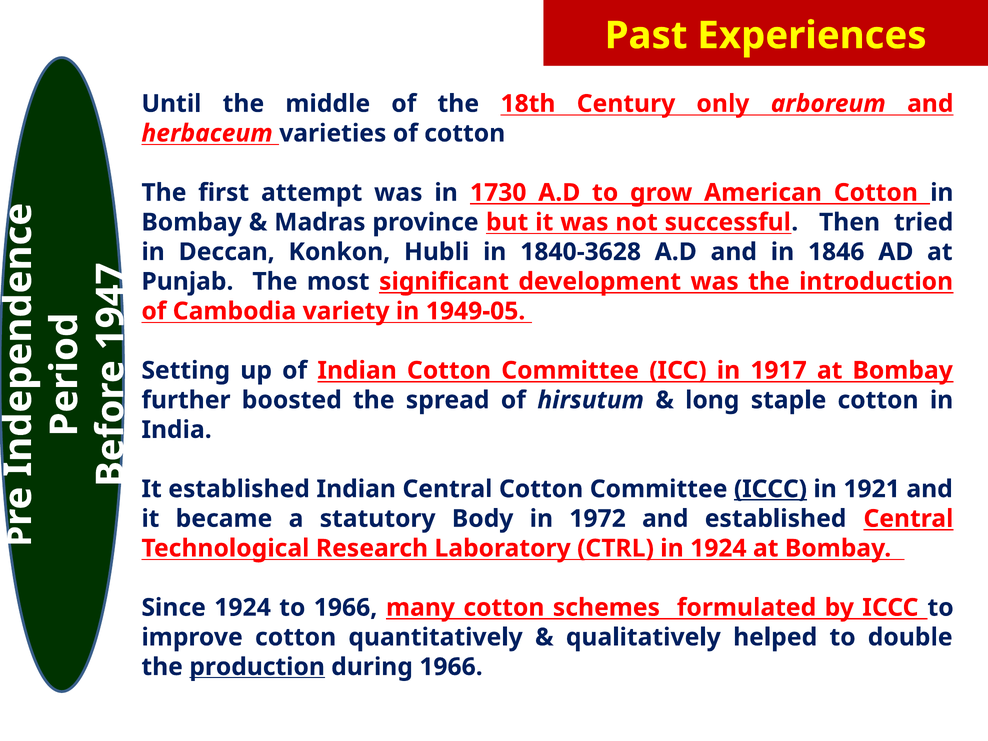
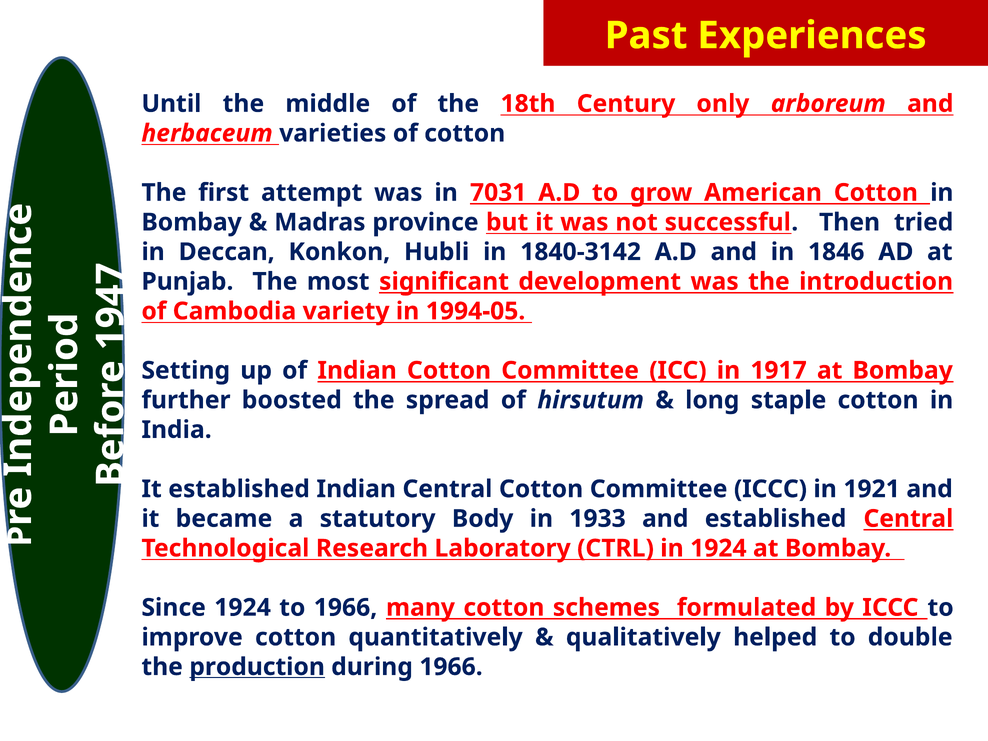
1730: 1730 -> 7031 (498, 193)
1840-3628: 1840-3628 -> 1840-3142 (581, 252)
1949-05: 1949-05 -> 1994-05 (476, 311)
ICCC underline: present -> none (770, 489)
1972: 1972 -> 1933 (598, 519)
